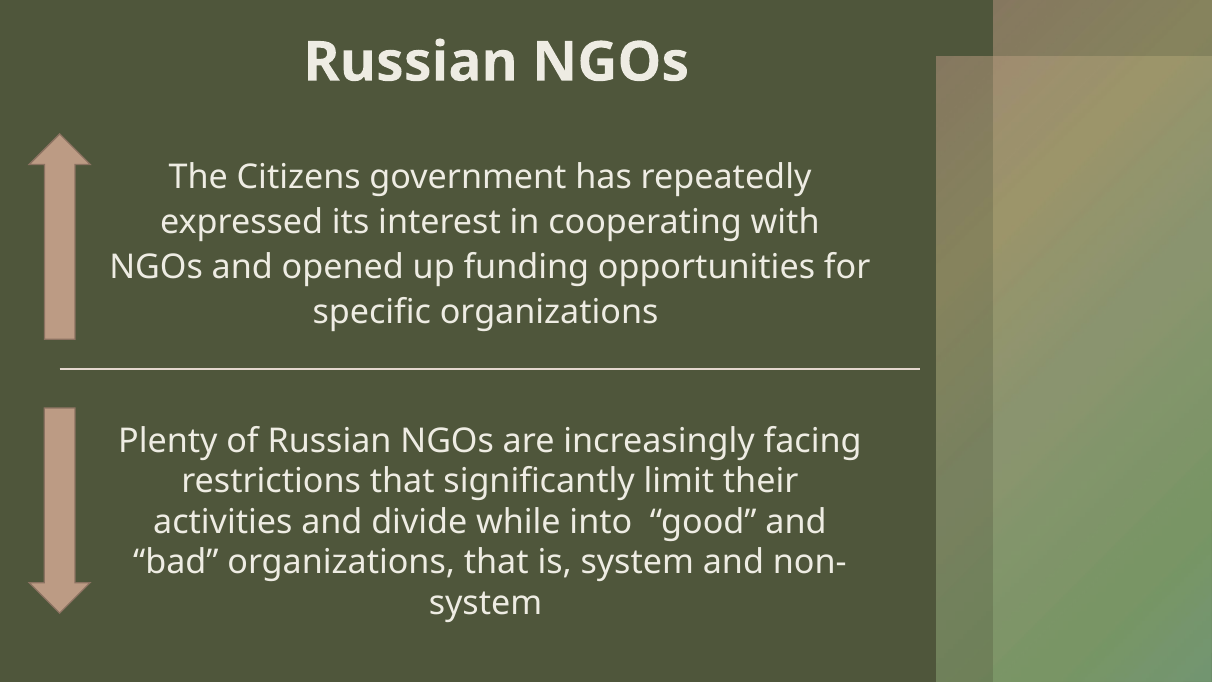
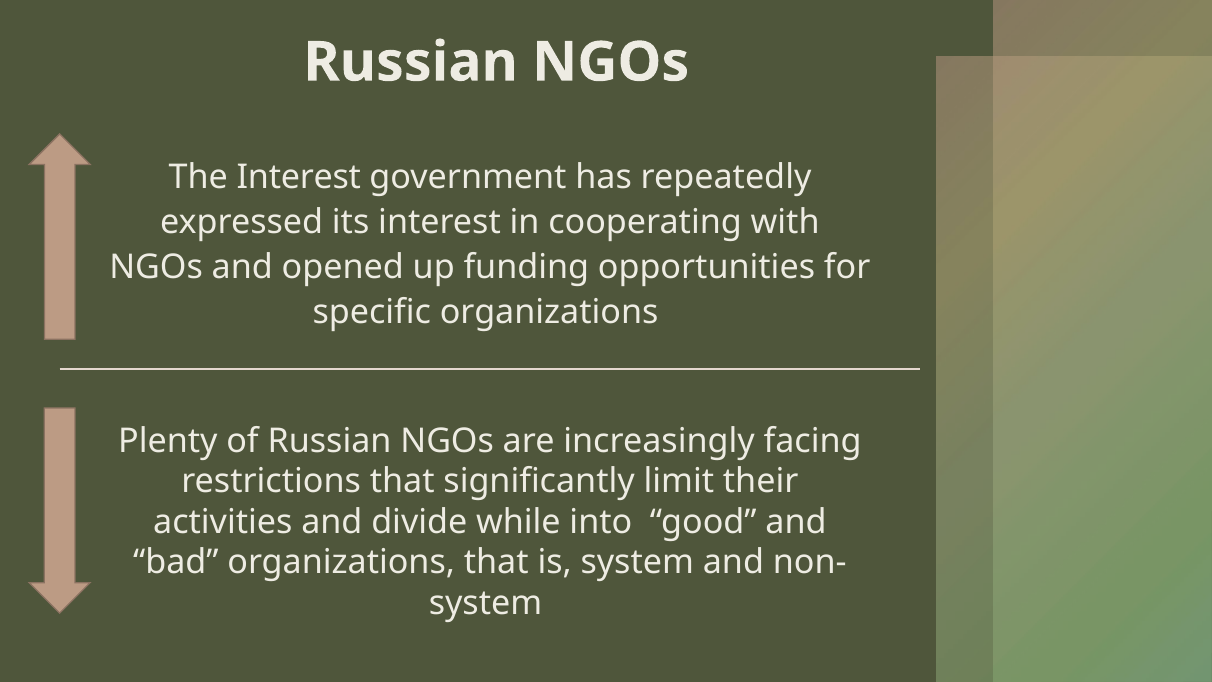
The Citizens: Citizens -> Interest (299, 177)
